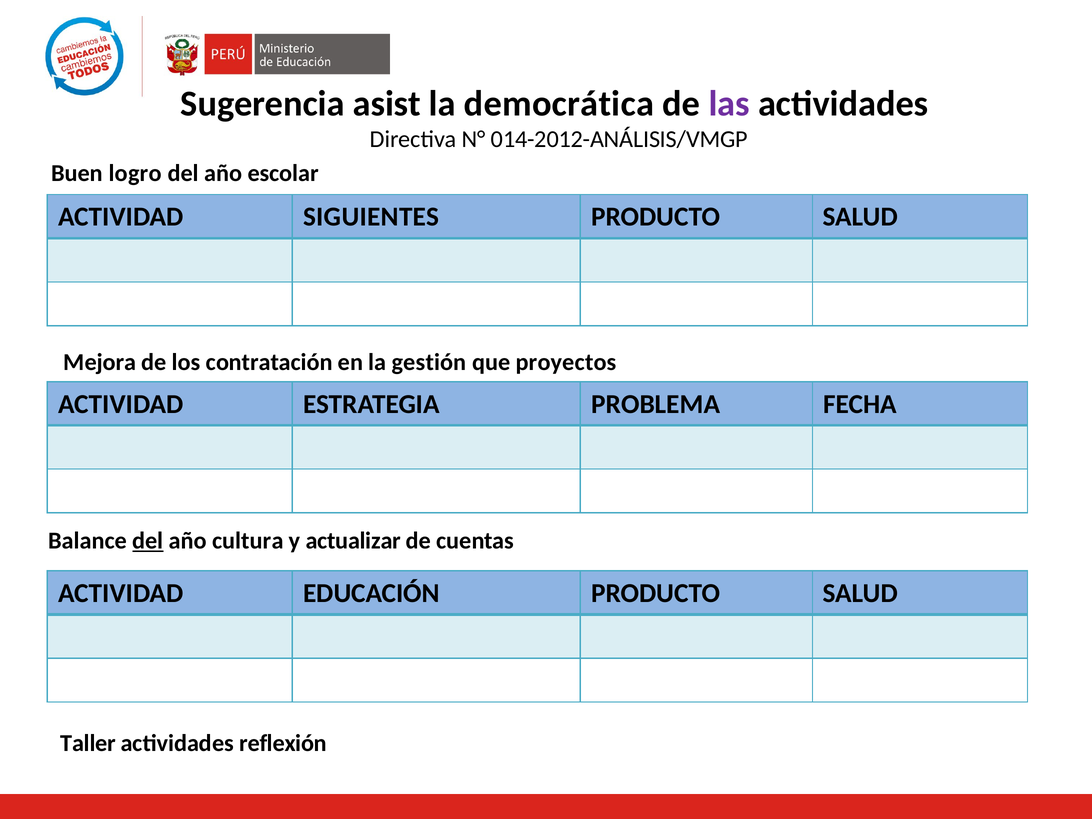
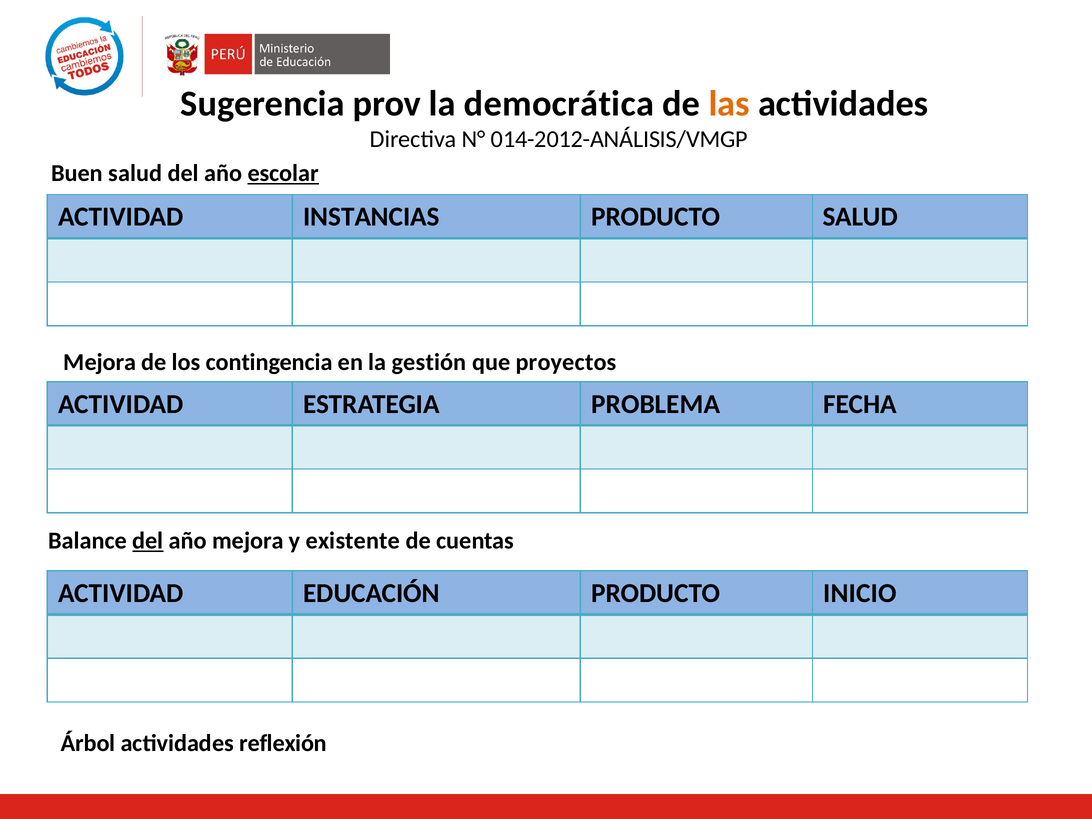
asist: asist -> prov (387, 104)
las colour: purple -> orange (729, 104)
Buen logro: logro -> salud (135, 173)
escolar underline: none -> present (283, 173)
SIGUIENTES: SIGUIENTES -> INSTANCIAS (371, 217)
contratación: contratación -> contingencia (269, 362)
año cultura: cultura -> mejora (248, 541)
actualizar: actualizar -> existente (353, 541)
SALUD: SALUD -> INICIO (860, 593)
Taller: Taller -> Árbol (88, 743)
